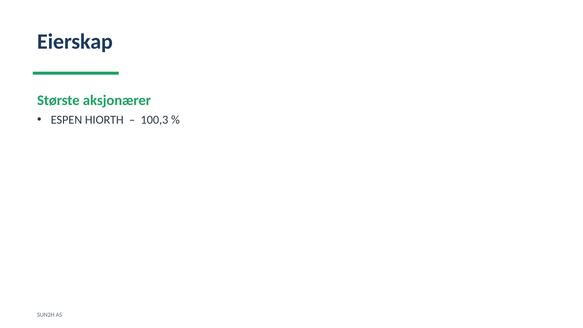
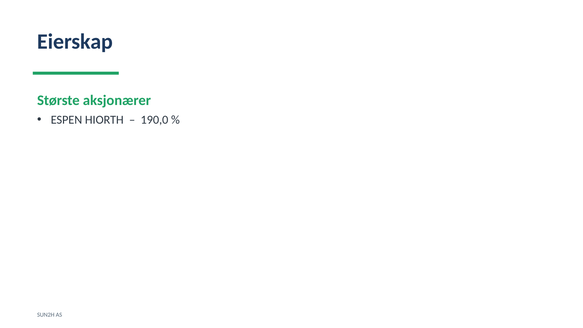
100,3: 100,3 -> 190,0 (154, 120)
